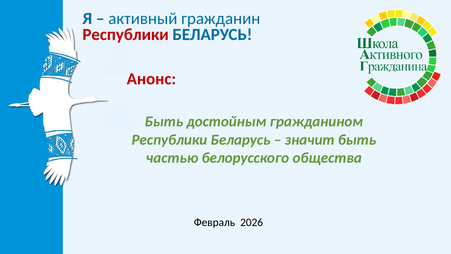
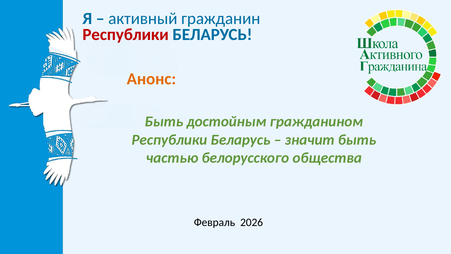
Анонс colour: red -> orange (151, 79)
